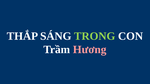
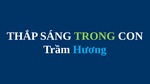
Hương colour: pink -> light blue (90, 50)
